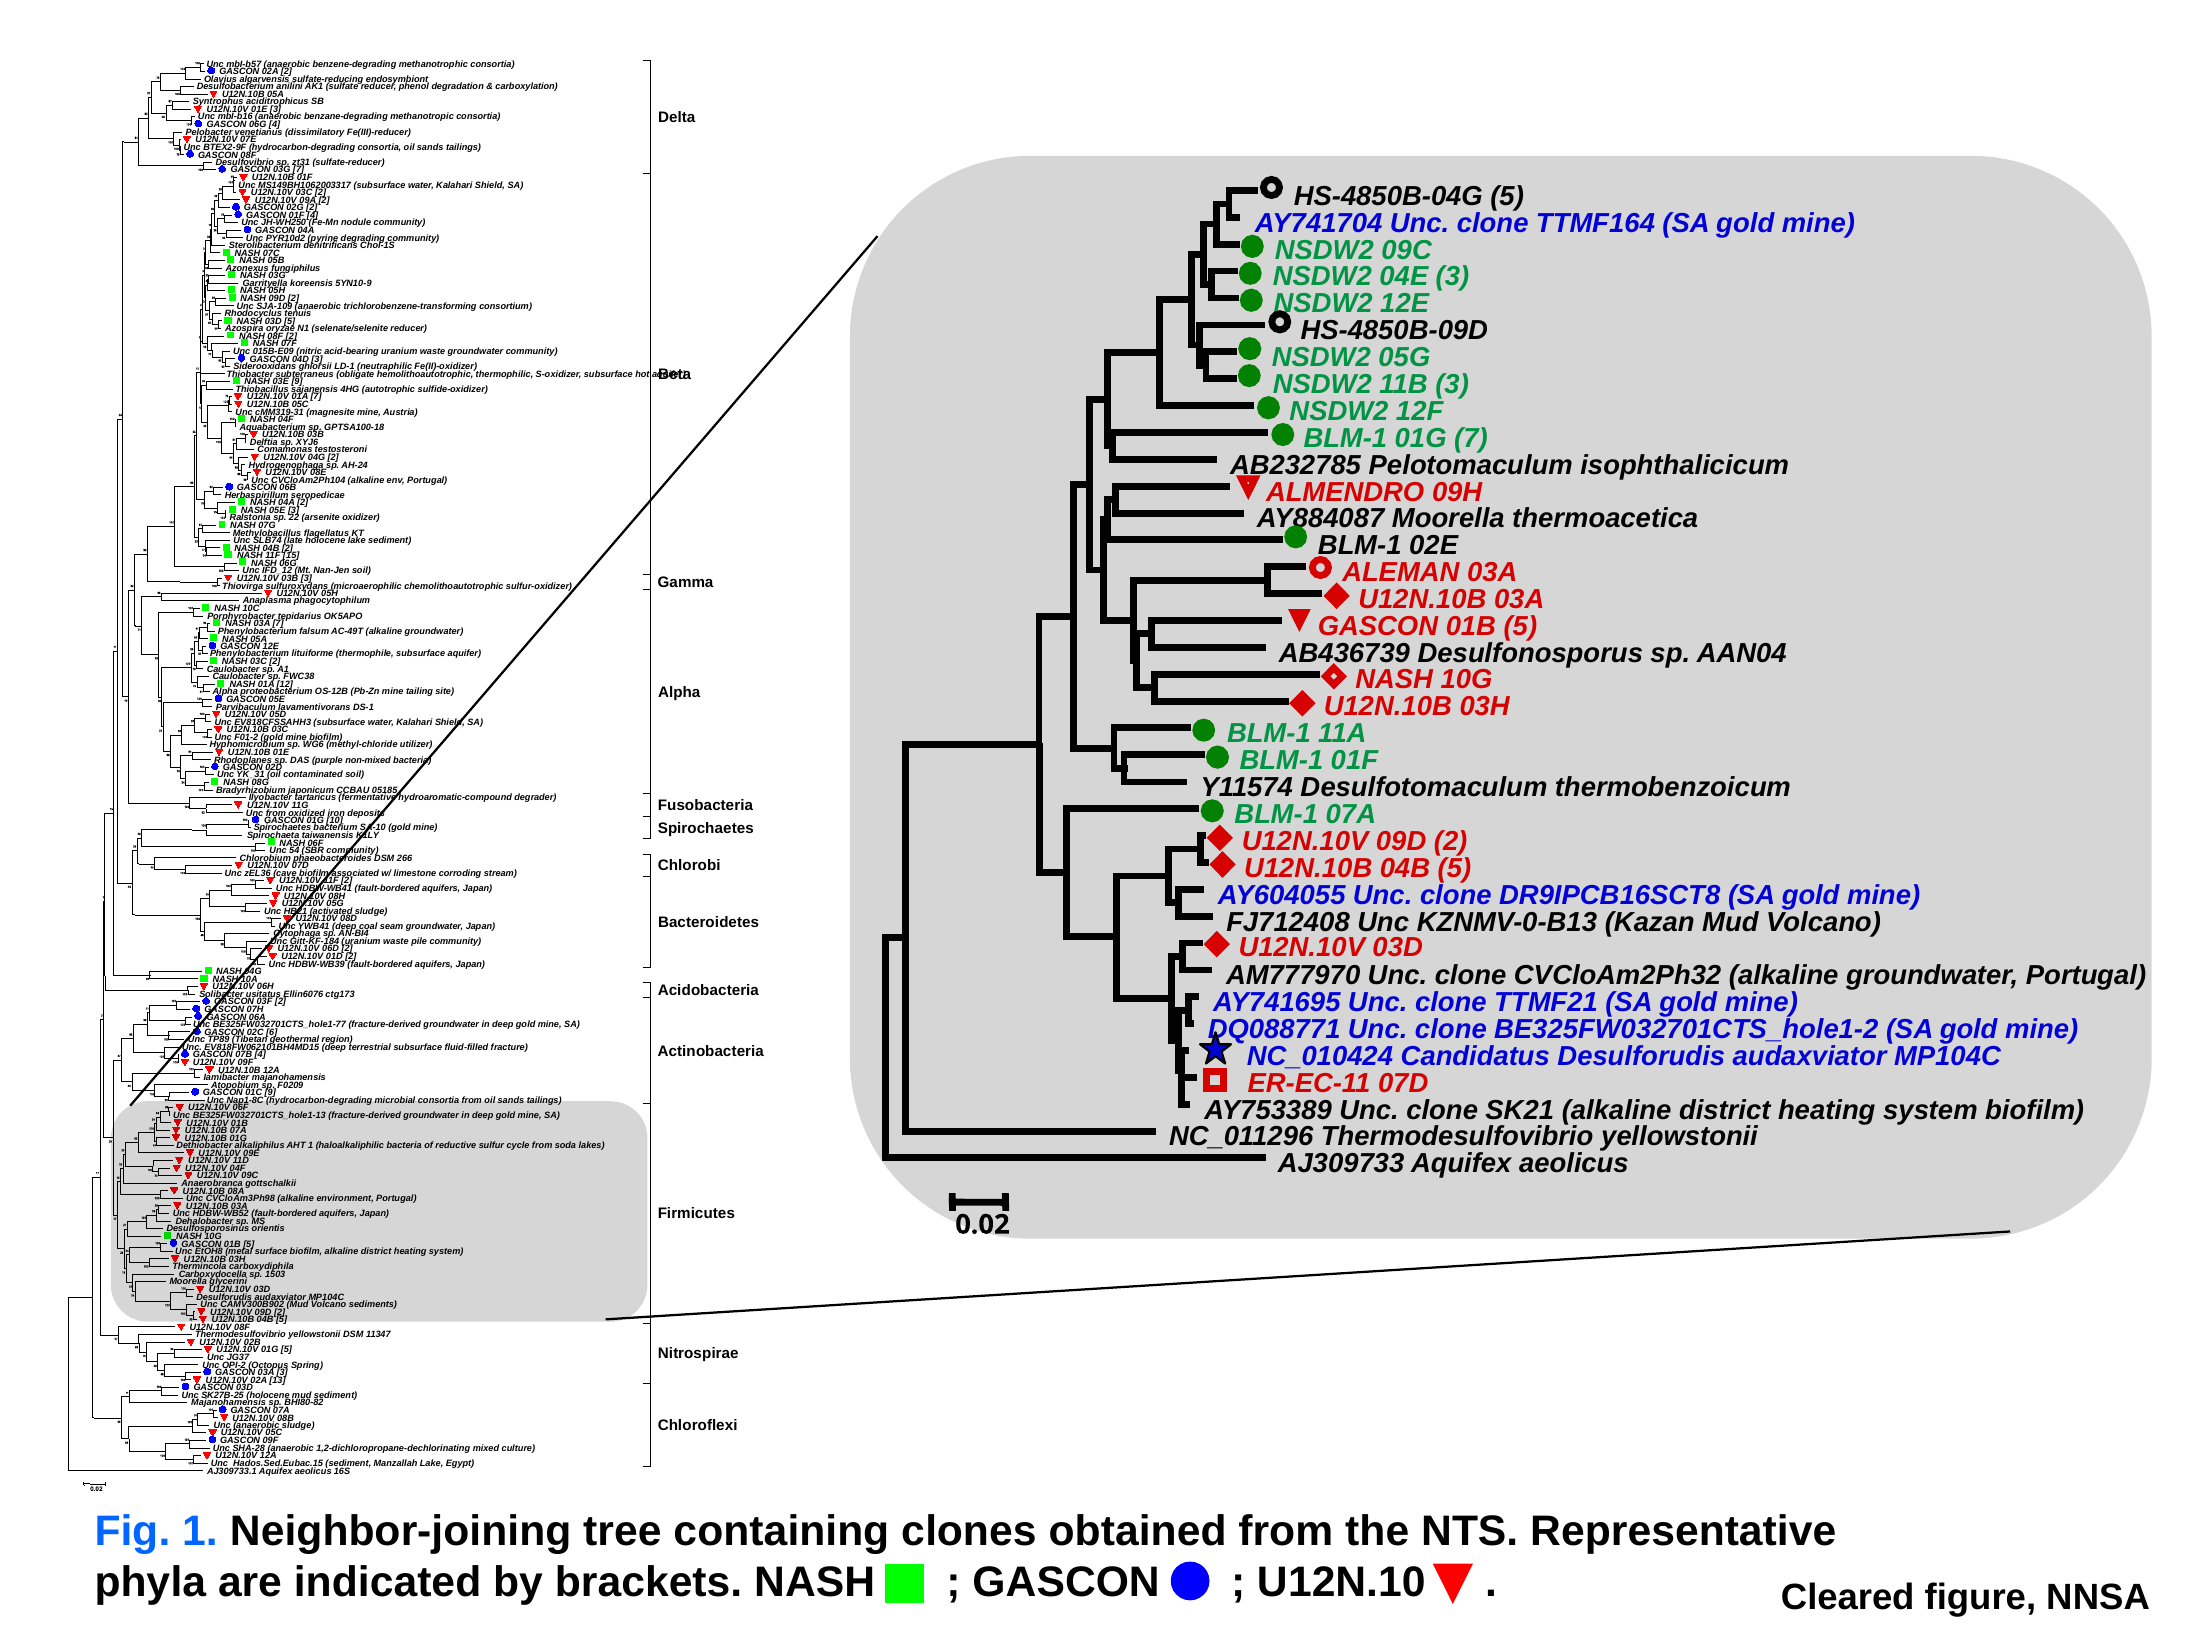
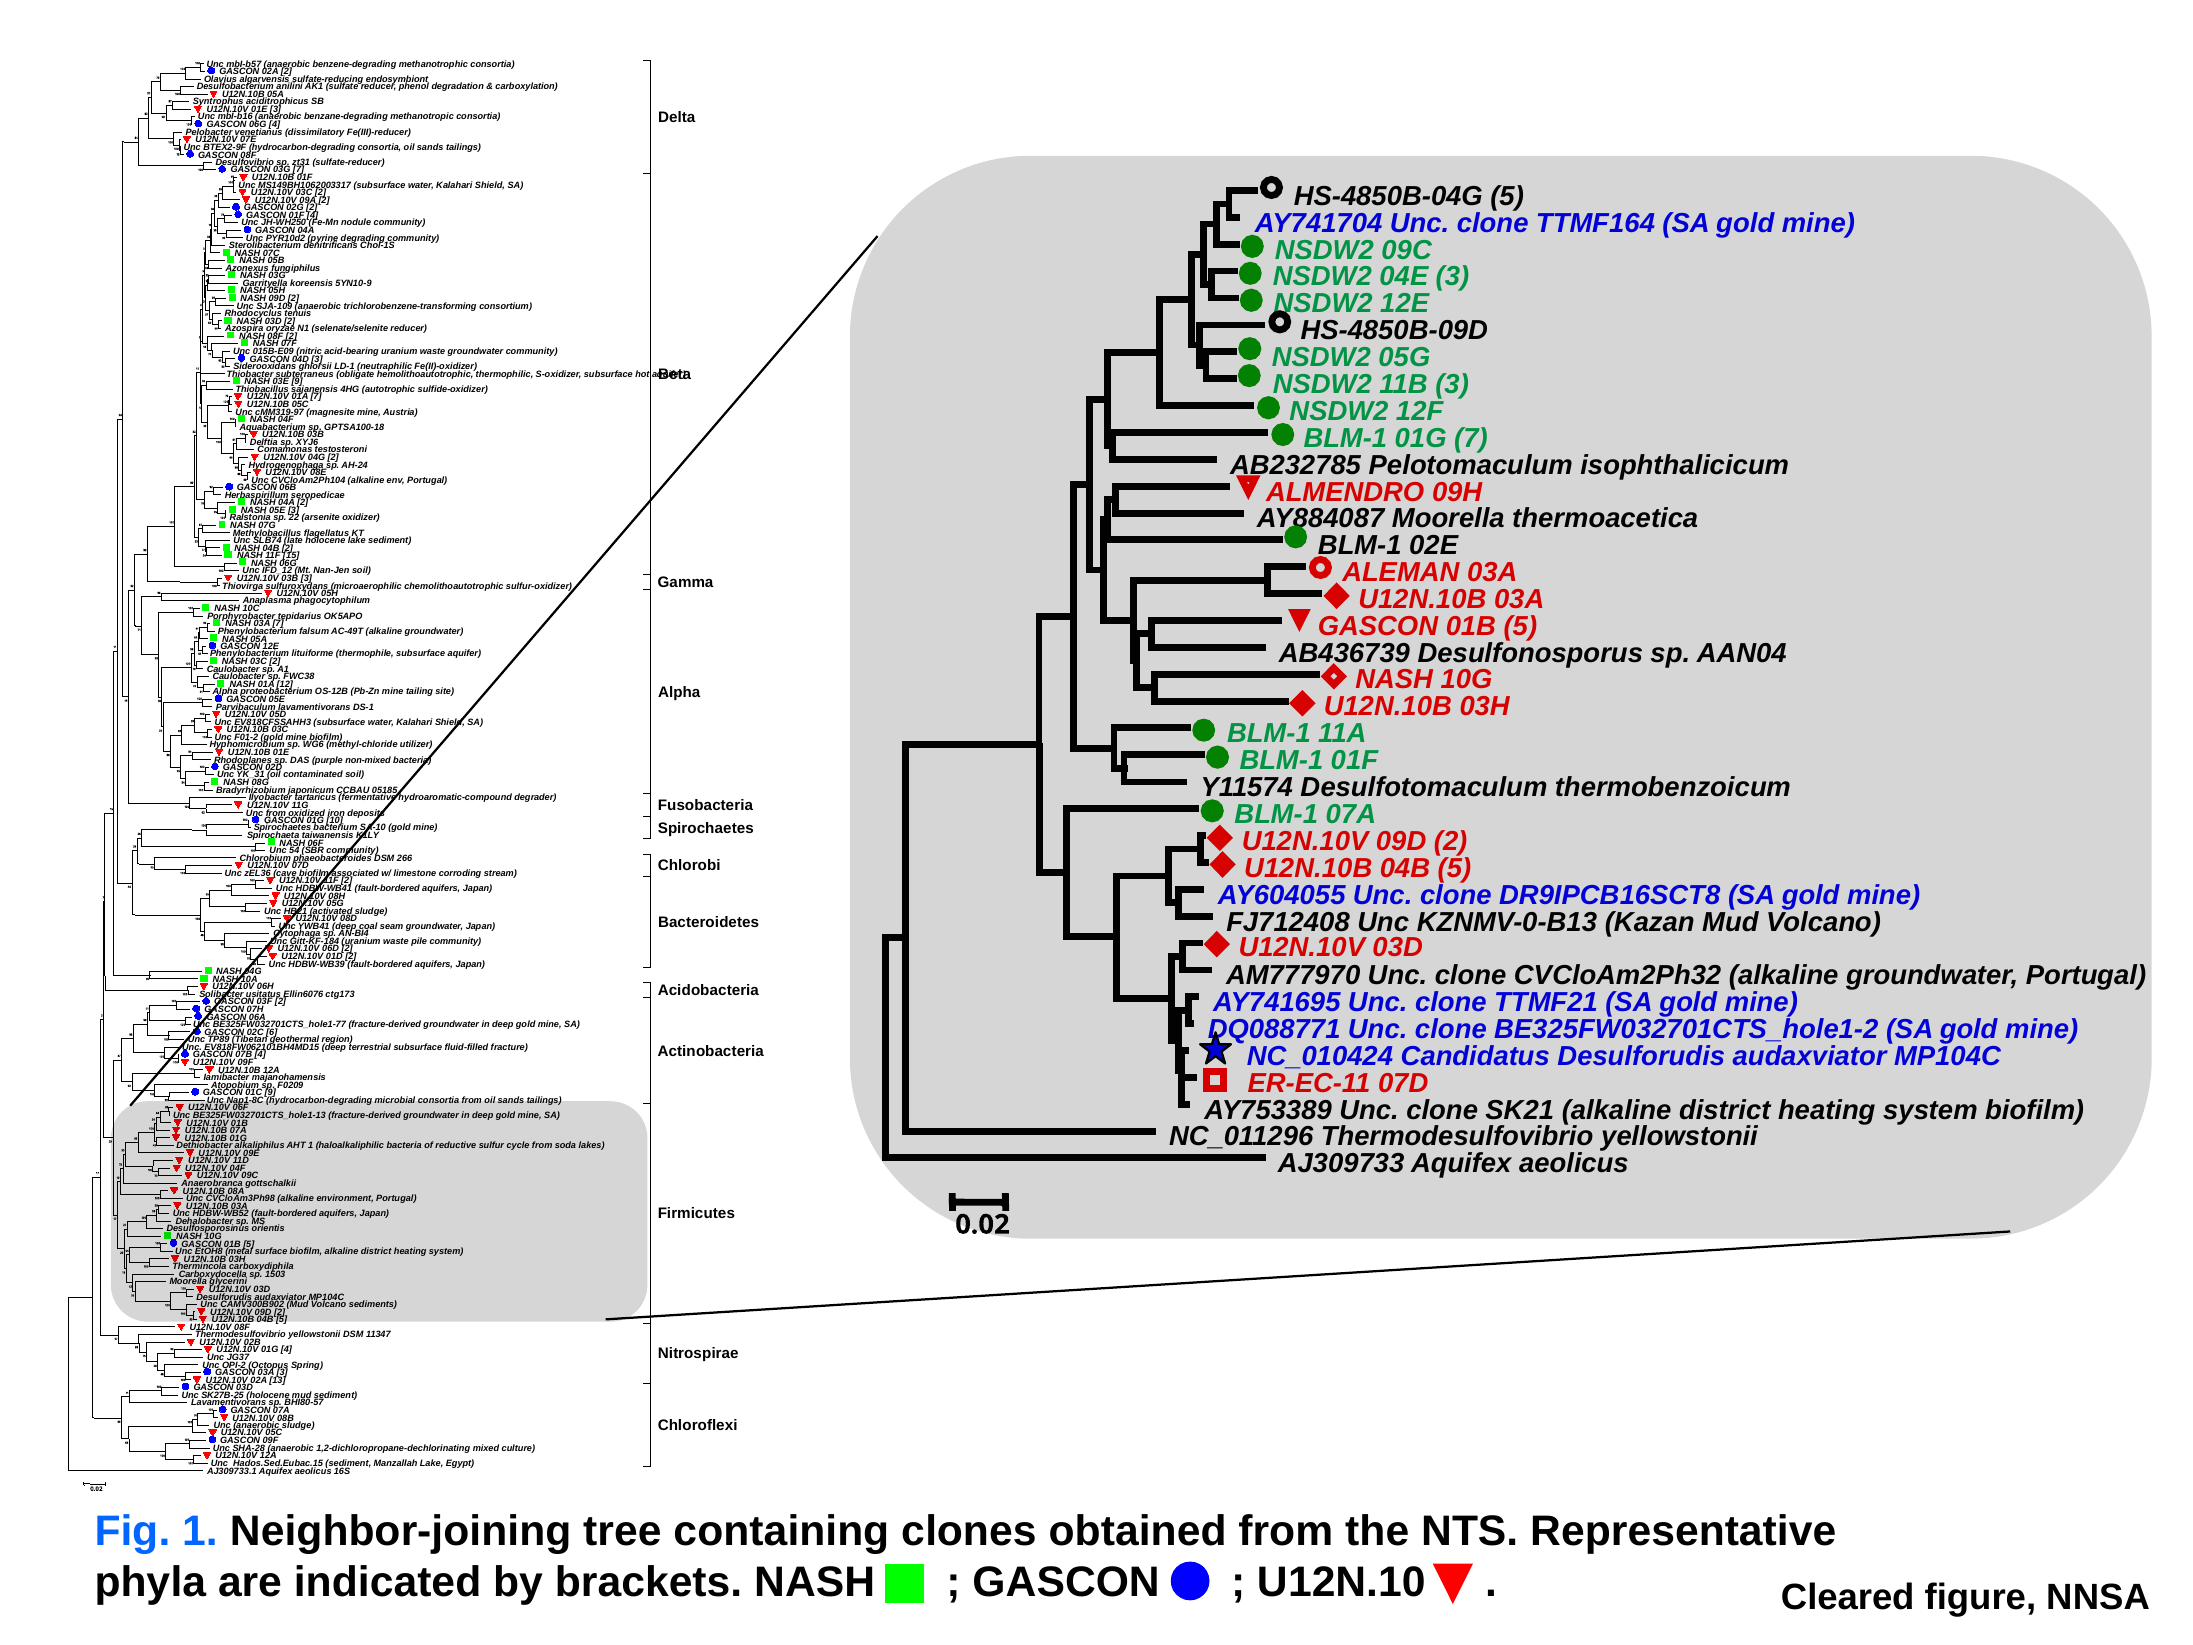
03D 5: 5 -> 2 (290, 321)
cMM319-31: cMM319-31 -> cMM319-97 (280, 412)
01G 5: 5 -> 4 (286, 1350)
Majanohamensis: Majanohamensis -> Lavamentivorans (229, 1403)
BHI80-82: BHI80-82 -> BHI80-57 (304, 1403)
